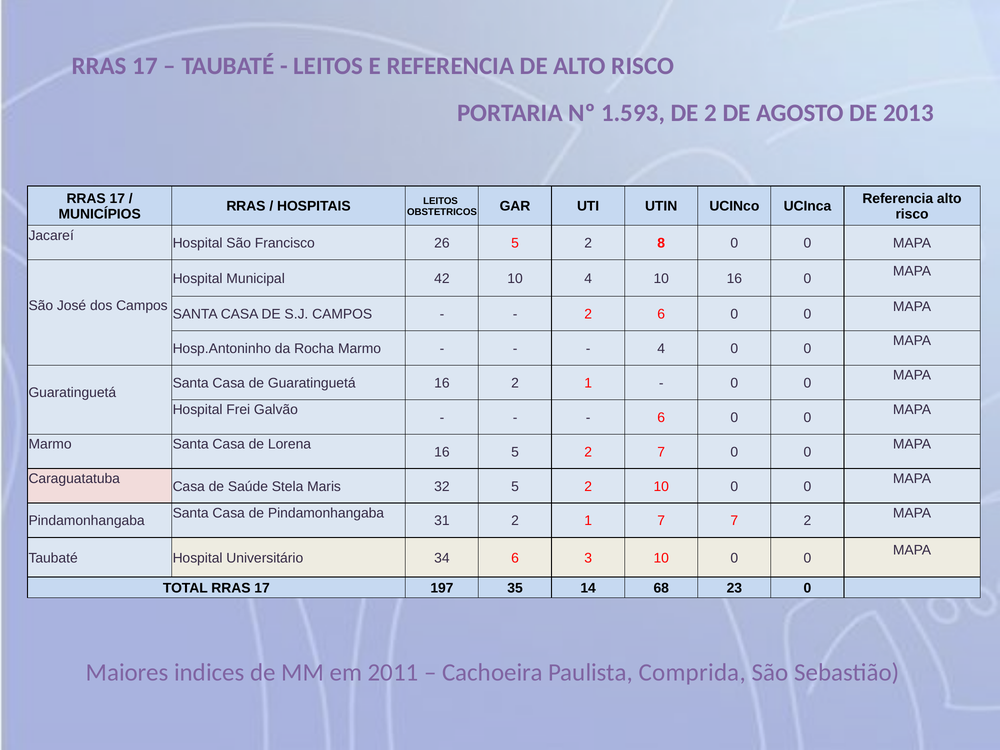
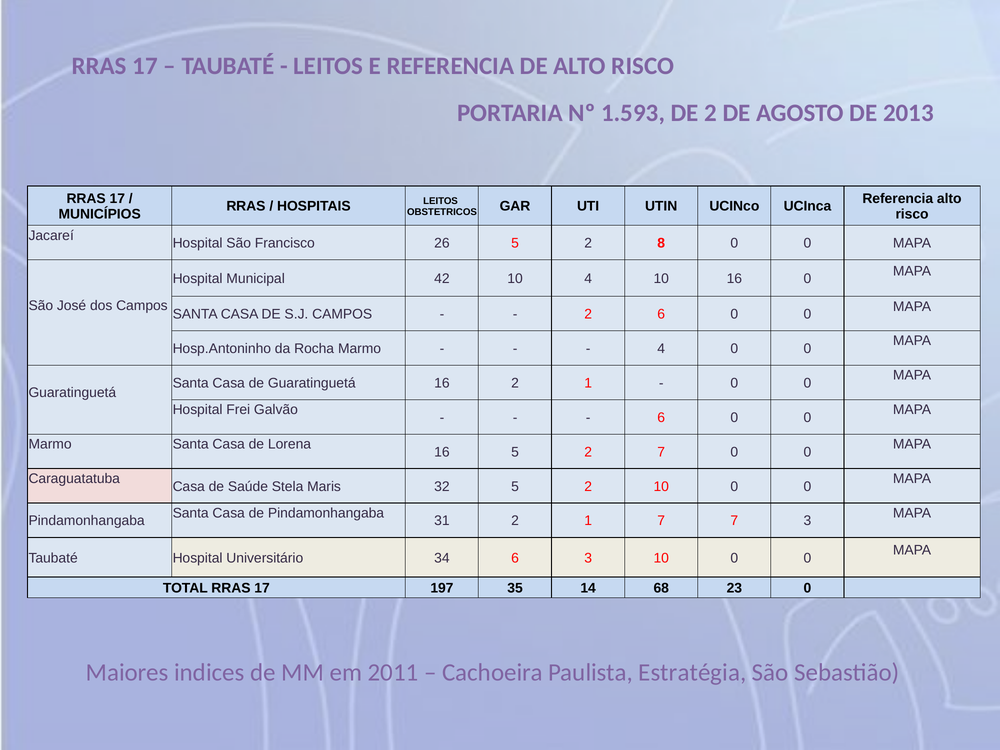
7 2: 2 -> 3 (807, 521)
Comprida: Comprida -> Estratégia (692, 672)
